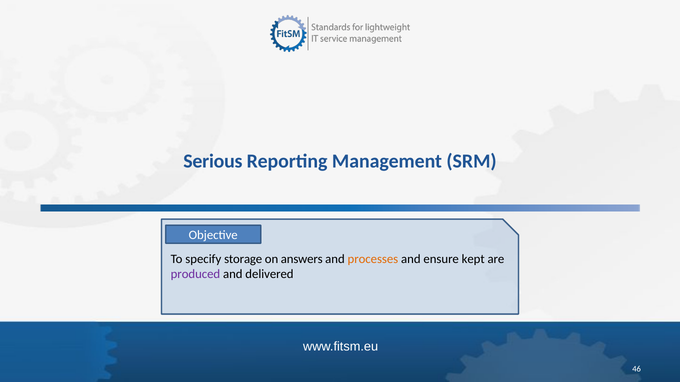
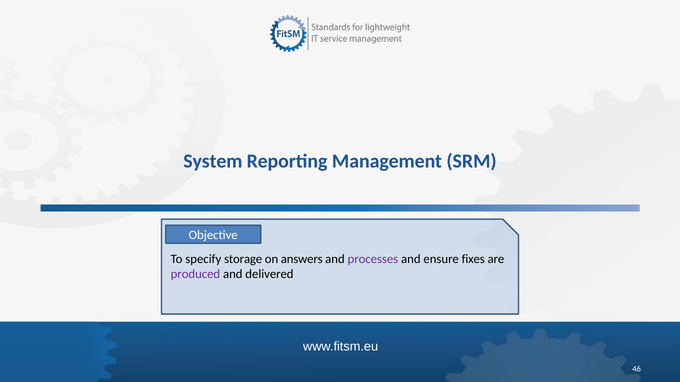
Serious: Serious -> System (213, 161)
processes colour: orange -> purple (373, 259)
kept: kept -> fixes (473, 259)
